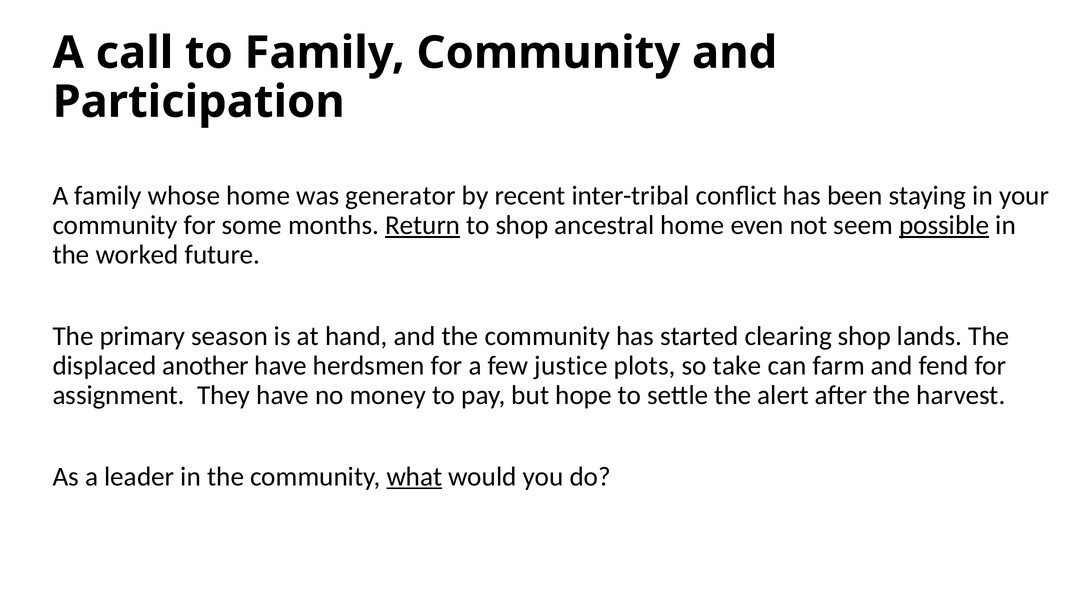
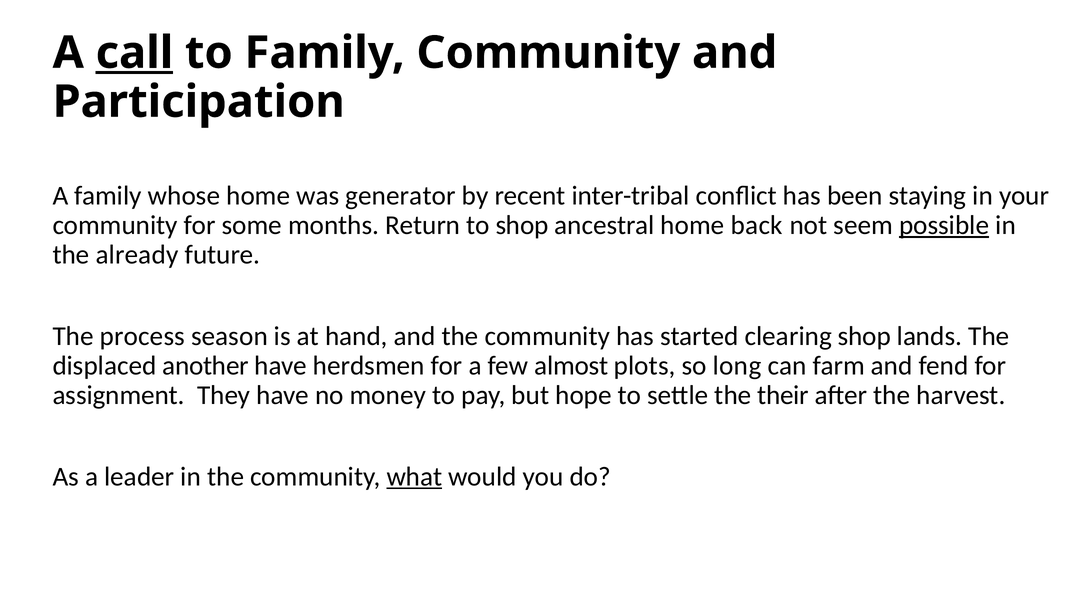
call underline: none -> present (134, 53)
Return underline: present -> none (423, 225)
even: even -> back (757, 225)
worked: worked -> already (137, 255)
primary: primary -> process (142, 336)
justice: justice -> almost (571, 365)
take: take -> long (737, 365)
alert: alert -> their (783, 395)
